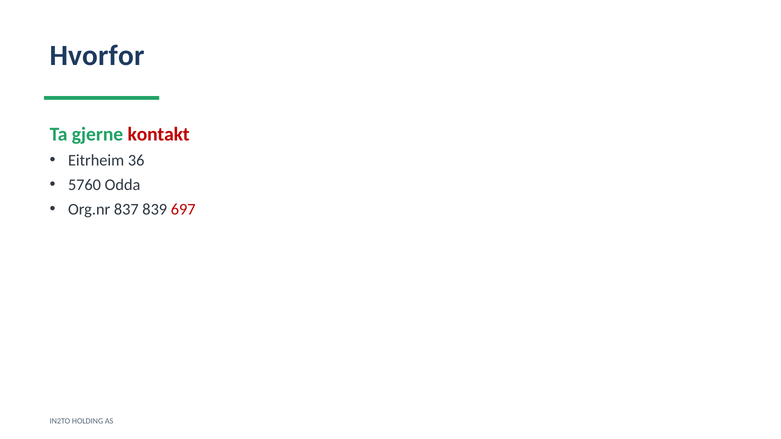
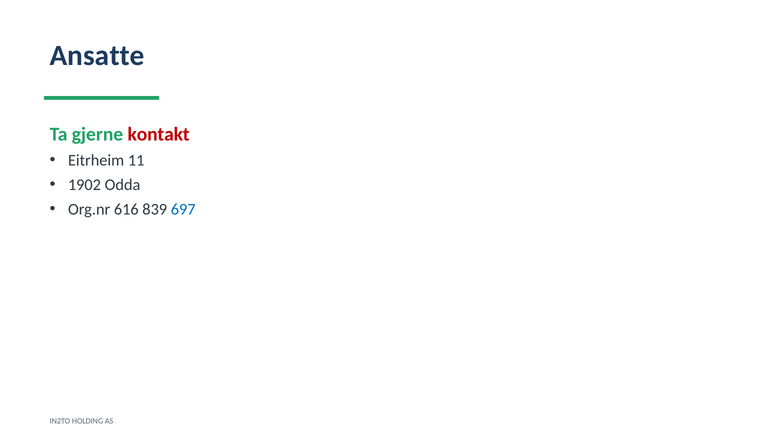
Hvorfor: Hvorfor -> Ansatte (97, 56)
36: 36 -> 11 (136, 161)
5760: 5760 -> 1902 (84, 185)
837: 837 -> 616 (126, 209)
697 colour: red -> blue (183, 209)
